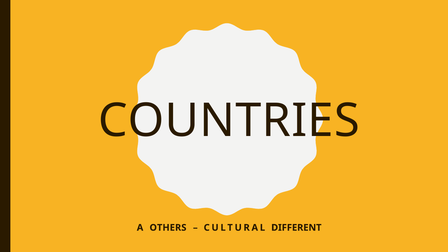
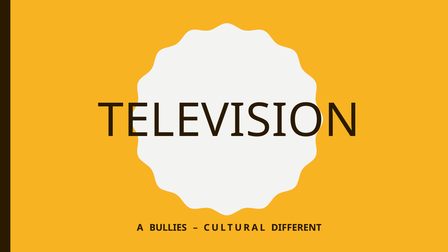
COUNTRIES: COUNTRIES -> TELEVISION (229, 121)
OTHERS: OTHERS -> BULLIES (168, 228)
